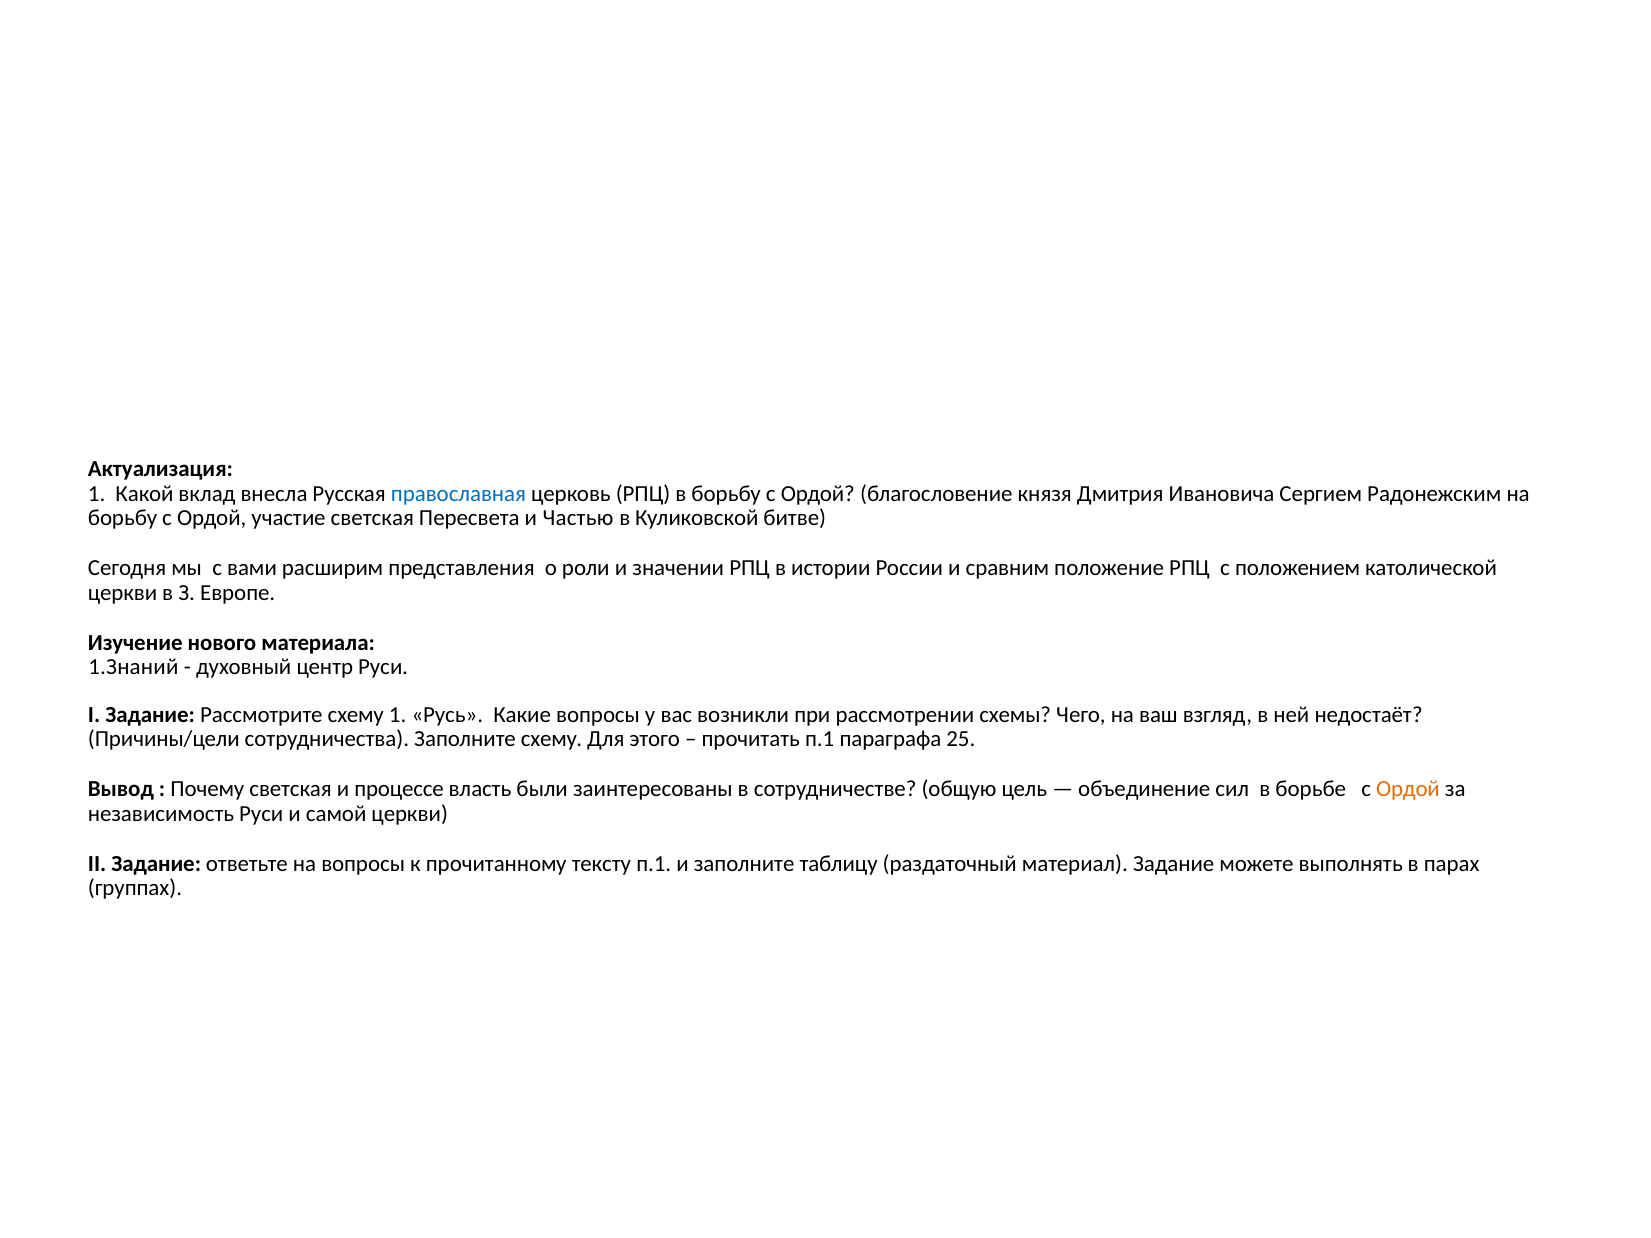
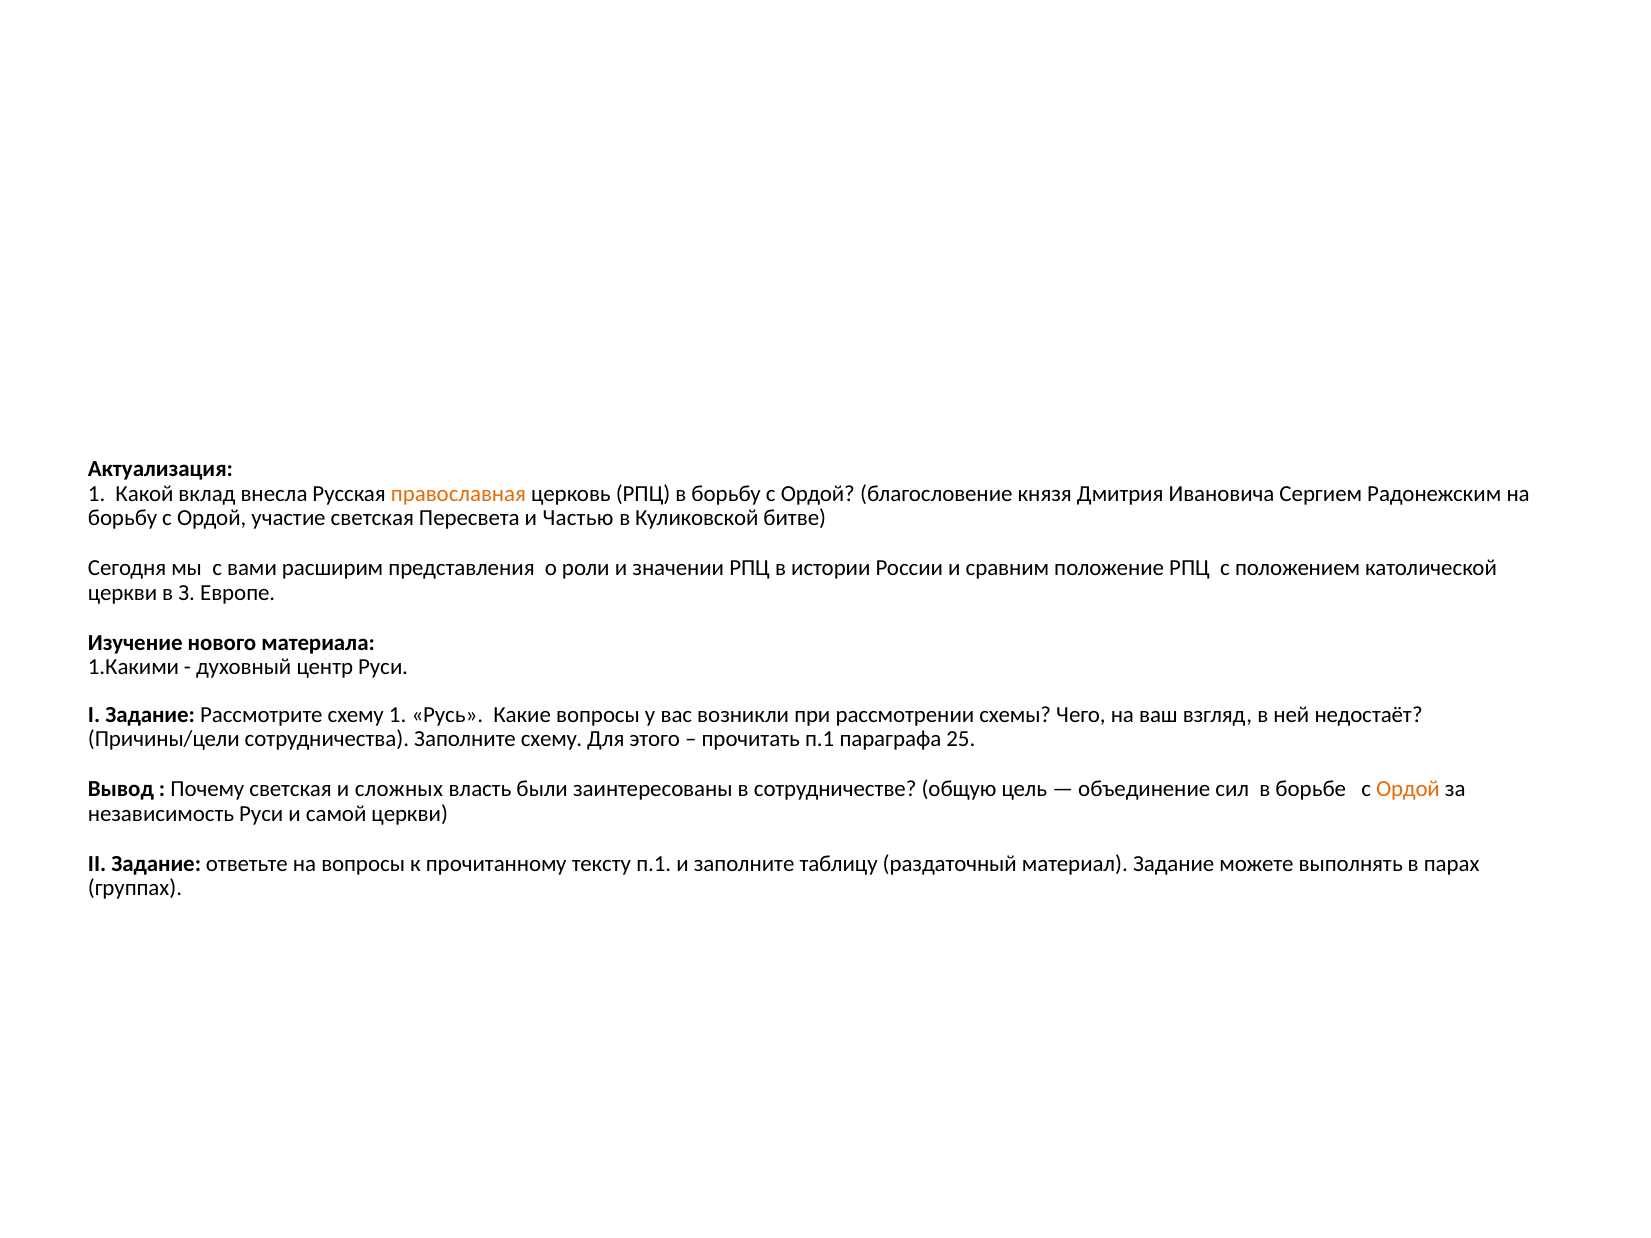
православная colour: blue -> orange (458, 494)
1.Знаний: 1.Знаний -> 1.Какими (134, 667)
процессе: процессе -> сложных (399, 789)
